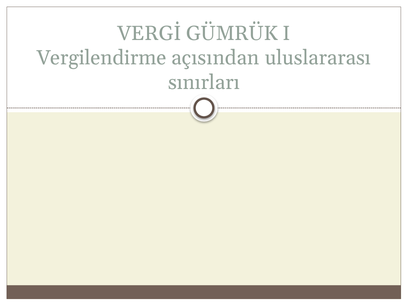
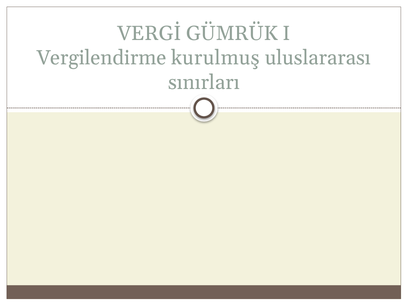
açısından: açısından -> kurulmuş (215, 58)
